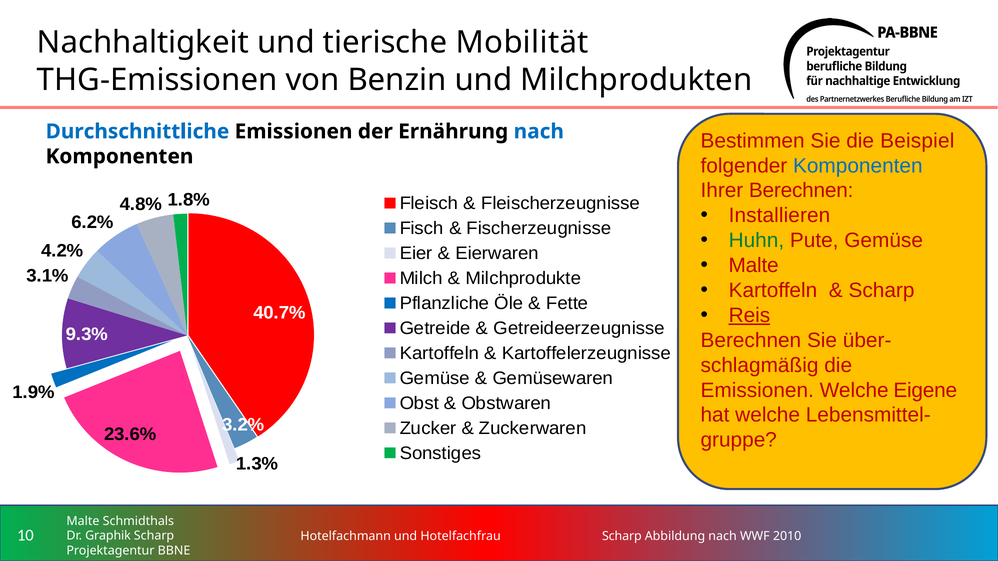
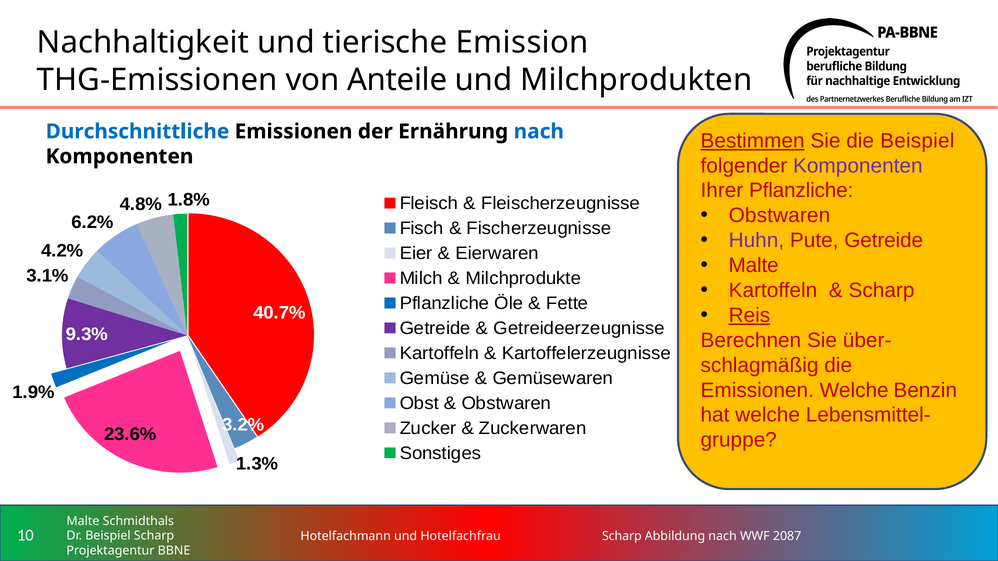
Mobilität: Mobilität -> Emission (522, 42)
Benzin: Benzin -> Anteile (397, 80)
Bestimmen underline: none -> present (753, 141)
Komponenten colour: blue -> purple (858, 166)
Ihrer Berechnen: Berechnen -> Pflanzliche (801, 191)
Installieren: Installieren -> Obstwaren (779, 216)
Huhn colour: green -> purple (756, 241)
Pute Gemüse: Gemüse -> Getreide (884, 241)
Eigene: Eigene -> Benzin (925, 390)
Dr Graphik: Graphik -> Beispiel (108, 536)
2010: 2010 -> 2087 (787, 536)
